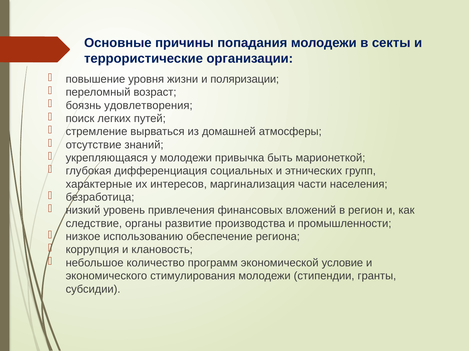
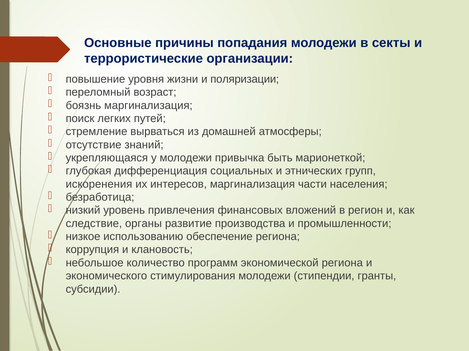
боязнь удовлетворения: удовлетворения -> маргинализация (148, 106)
характерные: характерные -> искоренения (99, 184)
экономической условие: условие -> региона (342, 263)
